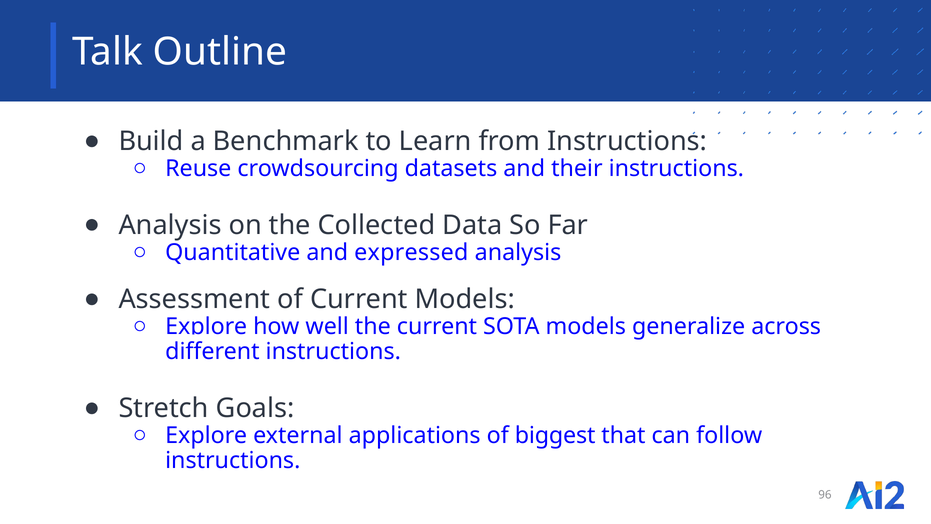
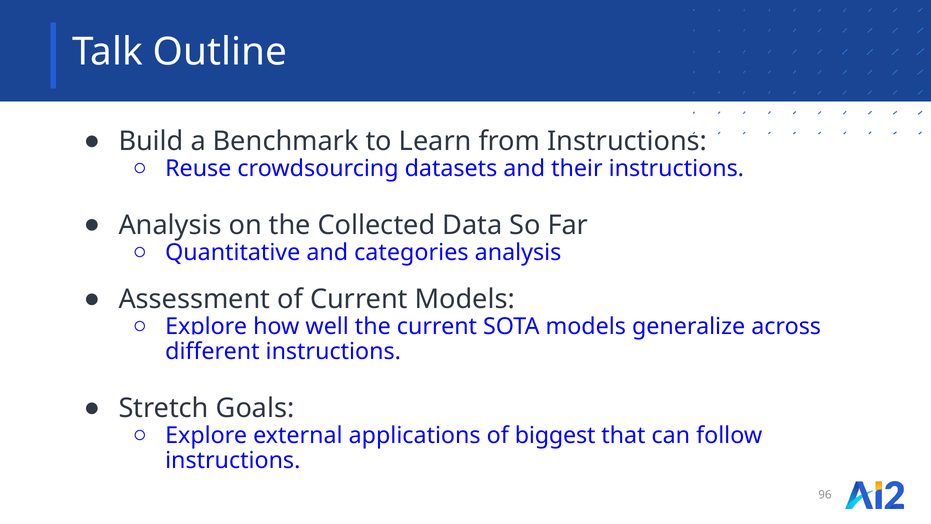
expressed: expressed -> categories (411, 252)
